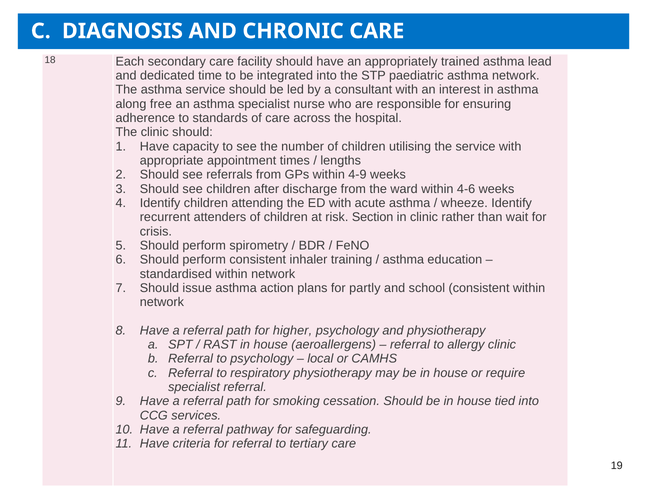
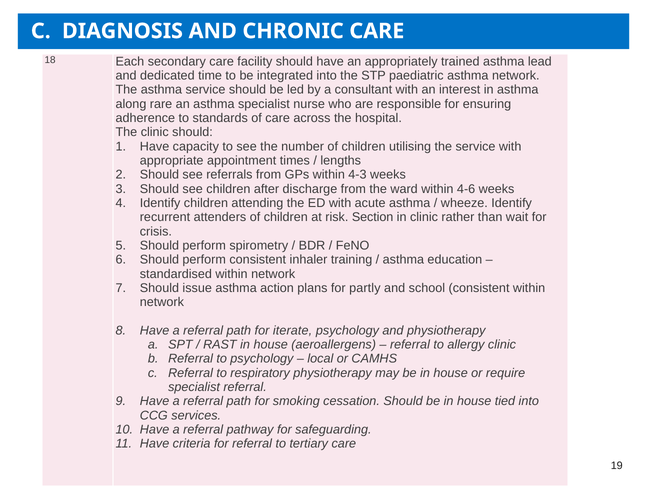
free: free -> rare (161, 104)
4-9: 4-9 -> 4-3 (357, 174)
higher: higher -> iterate (293, 330)
